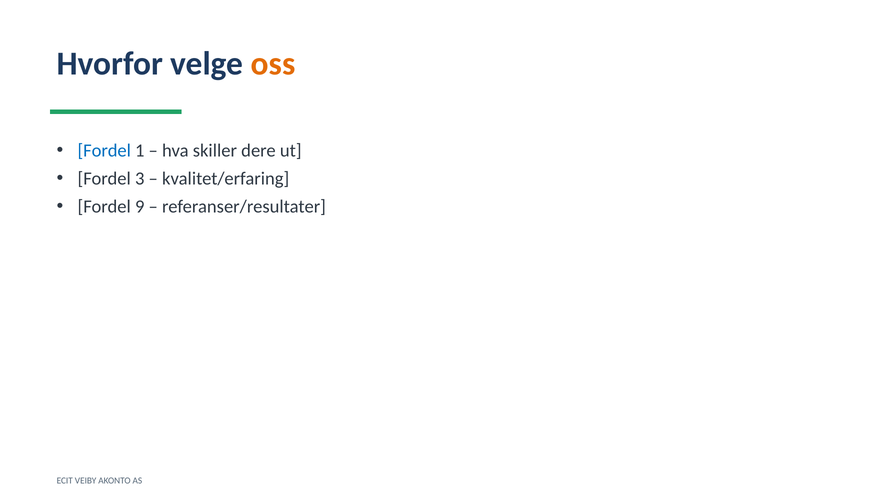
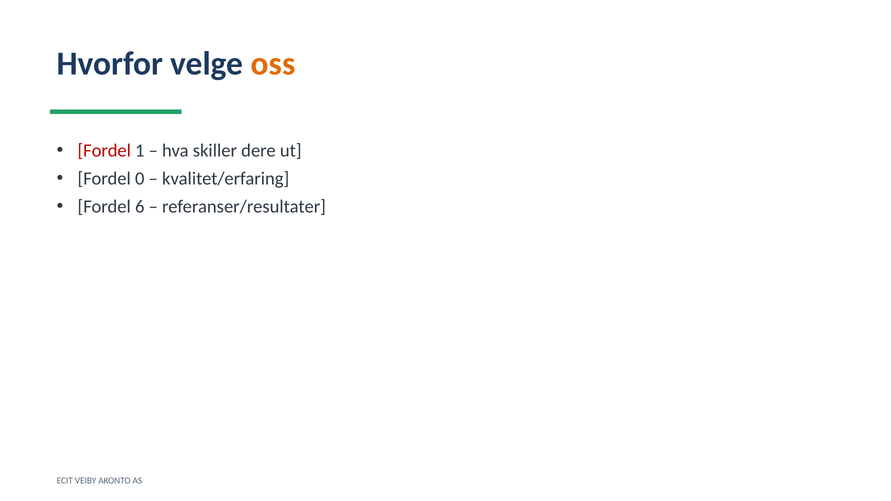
Fordel colour: blue -> red (104, 151)
3: 3 -> 0 (140, 179)
9: 9 -> 6 (140, 207)
